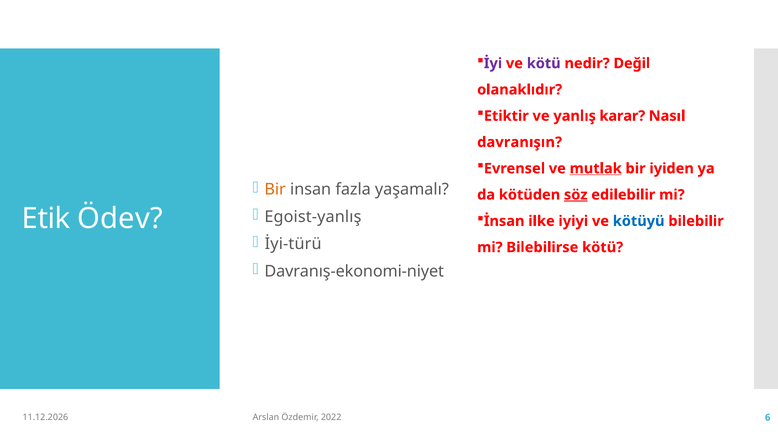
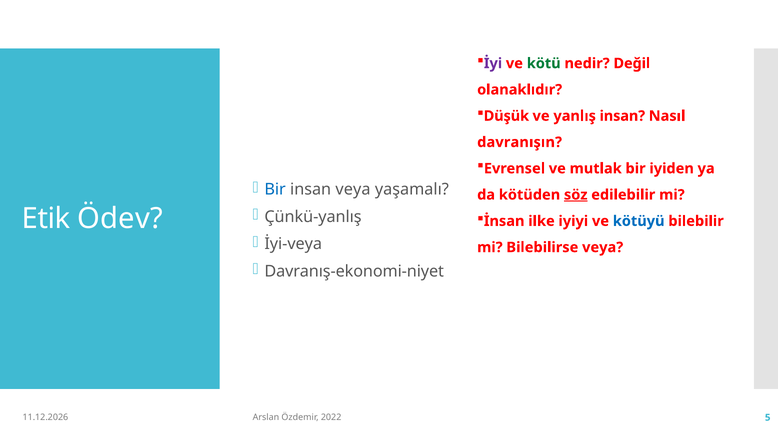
kötü colour: purple -> green (544, 63)
Etiktir: Etiktir -> Düşük (506, 116)
yanlış karar: karar -> insan (622, 116)
mutlak underline: present -> none (596, 168)
Bir colour: orange -> blue (275, 189)
insan fazla: fazla -> veya (353, 189)
Egoist-yanlış: Egoist-yanlış -> Çünkü-yanlış (313, 217)
İyi-türü: İyi-türü -> İyi-veya (293, 244)
Bilebilirse kötü: kötü -> veya (603, 247)
6: 6 -> 5 (768, 417)
